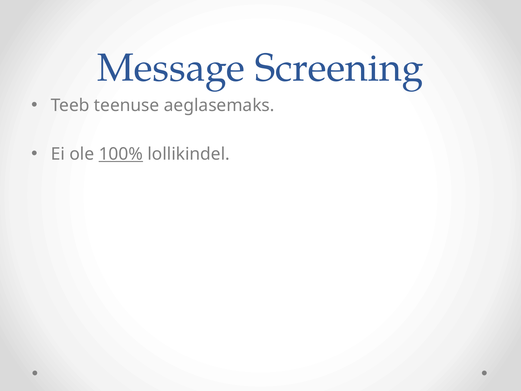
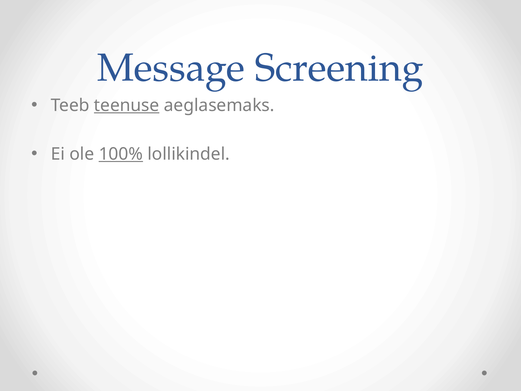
teenuse underline: none -> present (127, 105)
